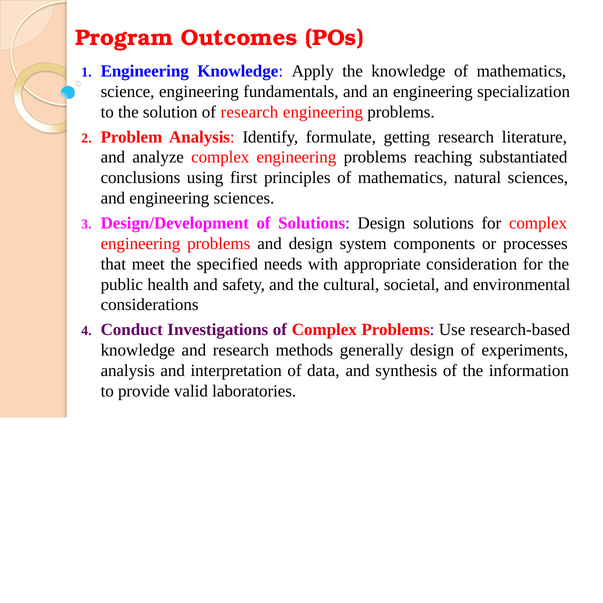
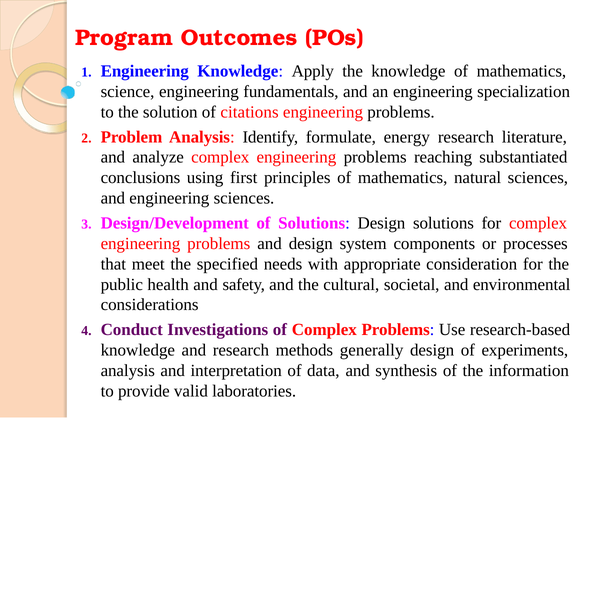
of research: research -> citations (250, 112)
getting: getting -> energy (407, 137)
